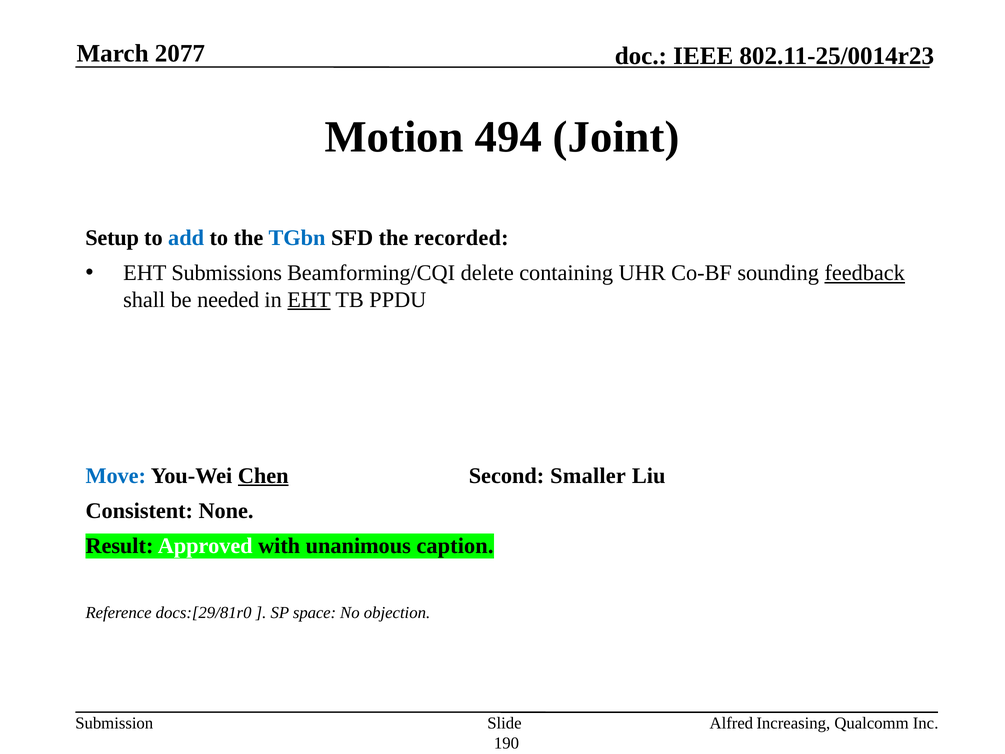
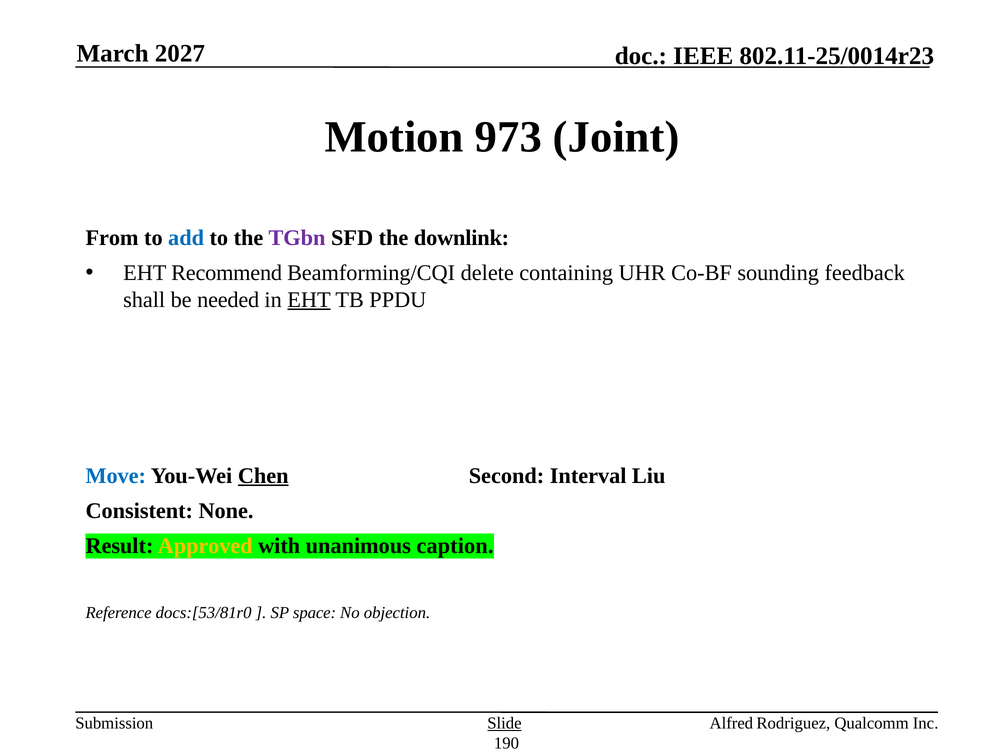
2077: 2077 -> 2027 (180, 53)
494: 494 -> 973 (508, 137)
Setup: Setup -> From (112, 238)
TGbn colour: blue -> purple (297, 238)
recorded: recorded -> downlink (462, 238)
Submissions: Submissions -> Recommend (227, 273)
feedback underline: present -> none (865, 273)
Smaller: Smaller -> Interval (588, 476)
Approved colour: white -> yellow (205, 546)
docs:[29/81r0: docs:[29/81r0 -> docs:[53/81r0 (204, 613)
Slide underline: none -> present (504, 723)
Increasing: Increasing -> Rodriguez (793, 723)
